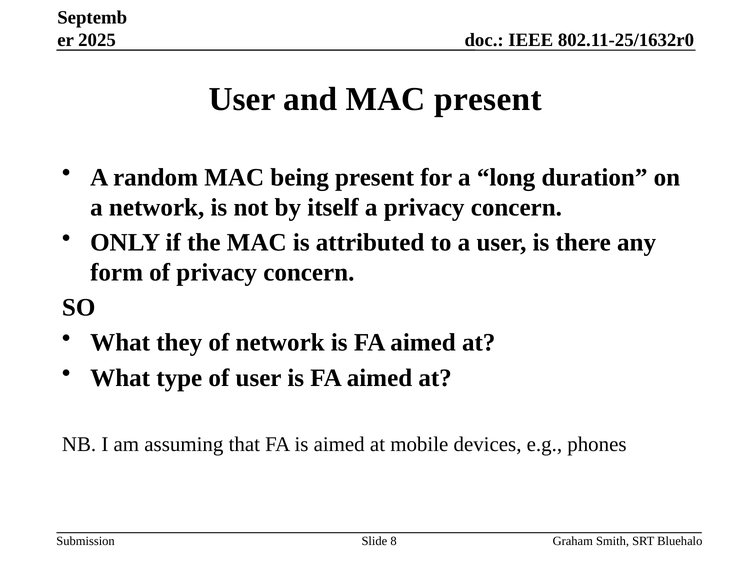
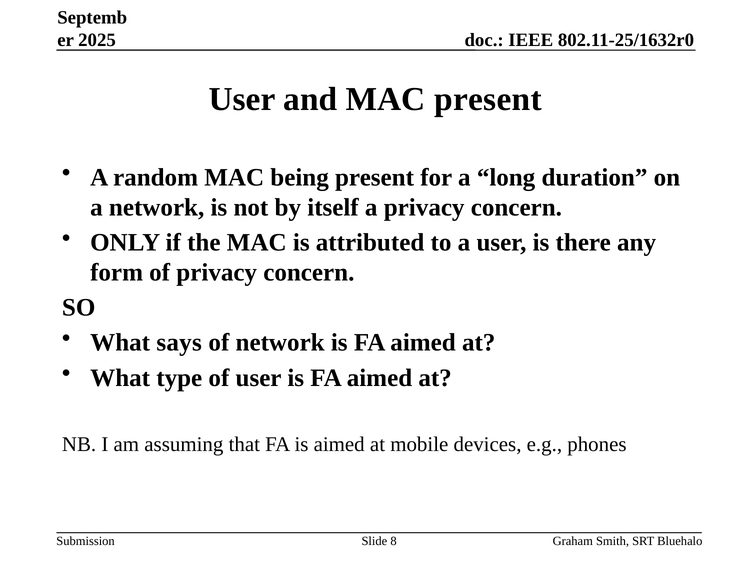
they: they -> says (179, 343)
